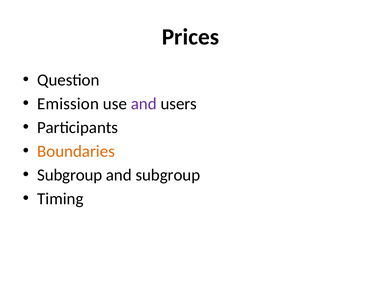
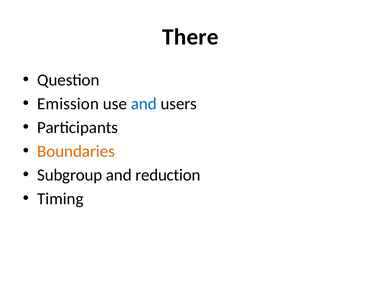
Prices: Prices -> There (190, 37)
and colour: purple -> blue (144, 104)
and subgroup: subgroup -> reduction (168, 175)
